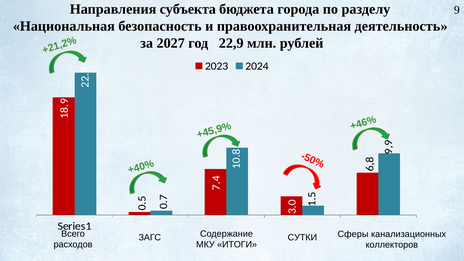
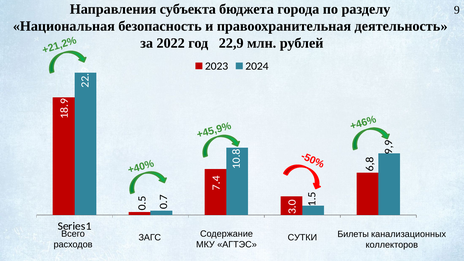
2027: 2027 -> 2022 (171, 43)
Сферы: Сферы -> Билеты (353, 234)
ИТОГИ: ИТОГИ -> АГТЭС (237, 245)
